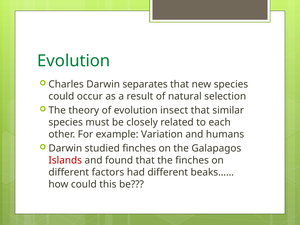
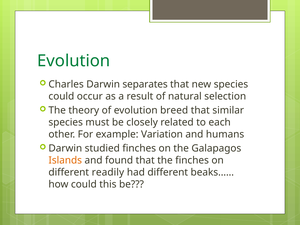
insect: insect -> breed (174, 110)
Islands colour: red -> orange (65, 160)
factors: factors -> readily (108, 172)
